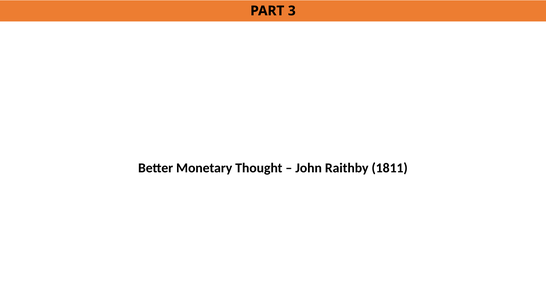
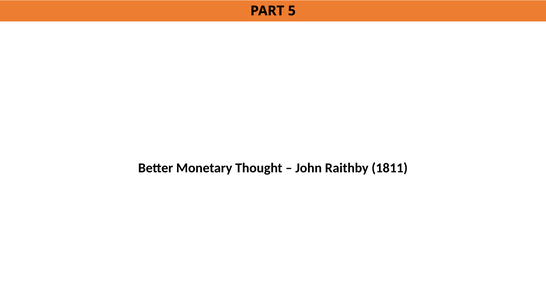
3: 3 -> 5 (292, 11)
